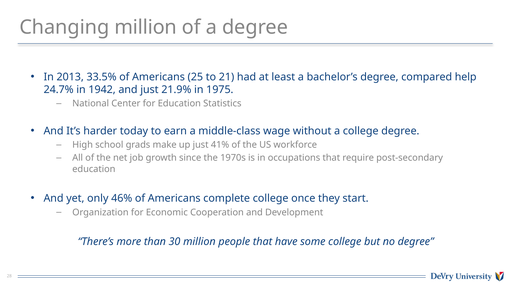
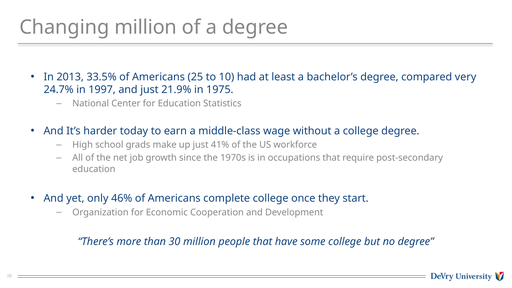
21: 21 -> 10 (227, 77)
help: help -> very (466, 77)
1942: 1942 -> 1997 (102, 90)
